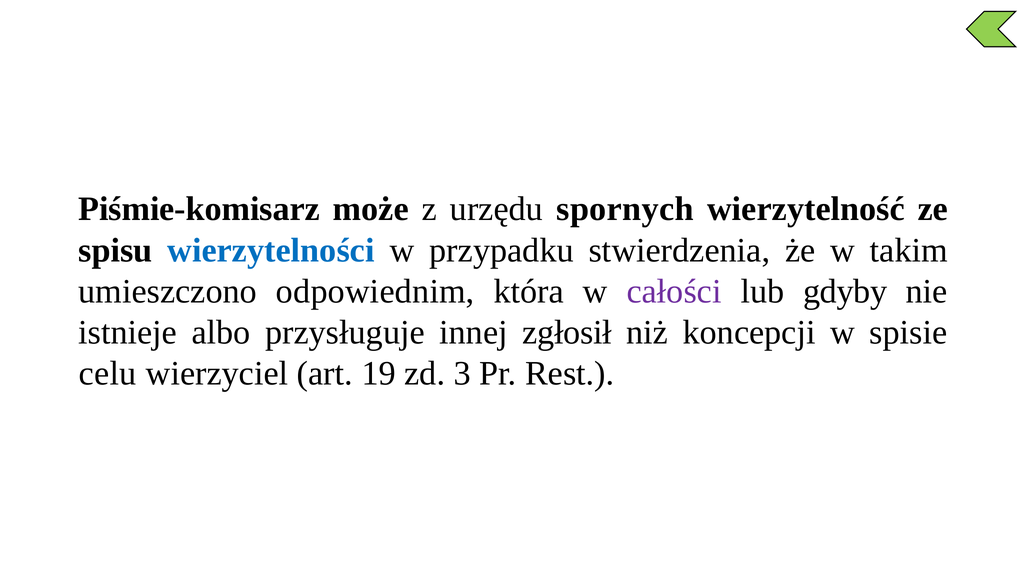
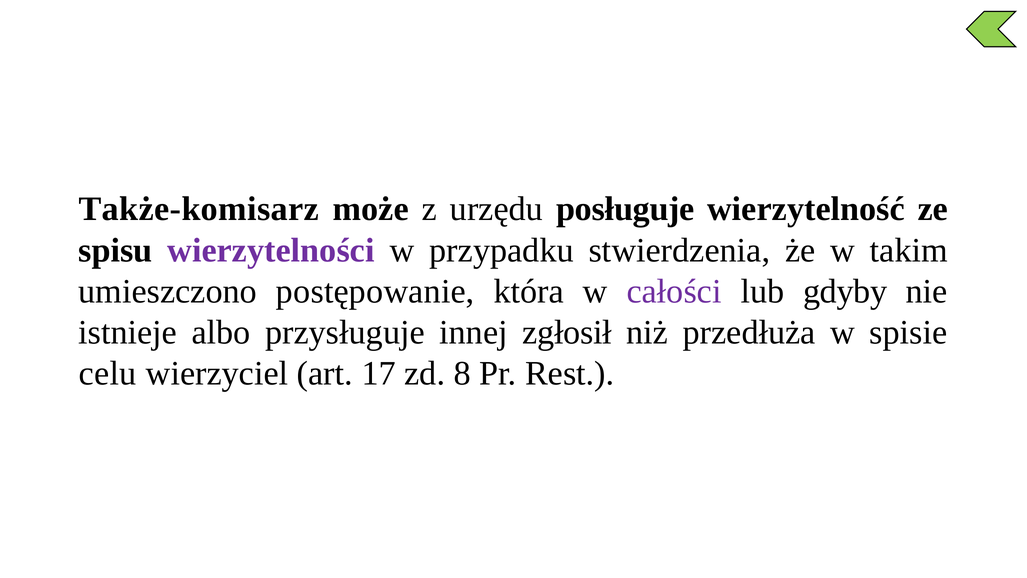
Piśmie-komisarz: Piśmie-komisarz -> Także-komisarz (199, 209)
spornych: spornych -> posługuje (625, 209)
wierzytelności colour: blue -> purple (271, 250)
odpowiednim: odpowiednim -> postępowanie (375, 291)
koncepcji: koncepcji -> przedłuża (749, 332)
19: 19 -> 17 (379, 373)
3: 3 -> 8 (462, 373)
